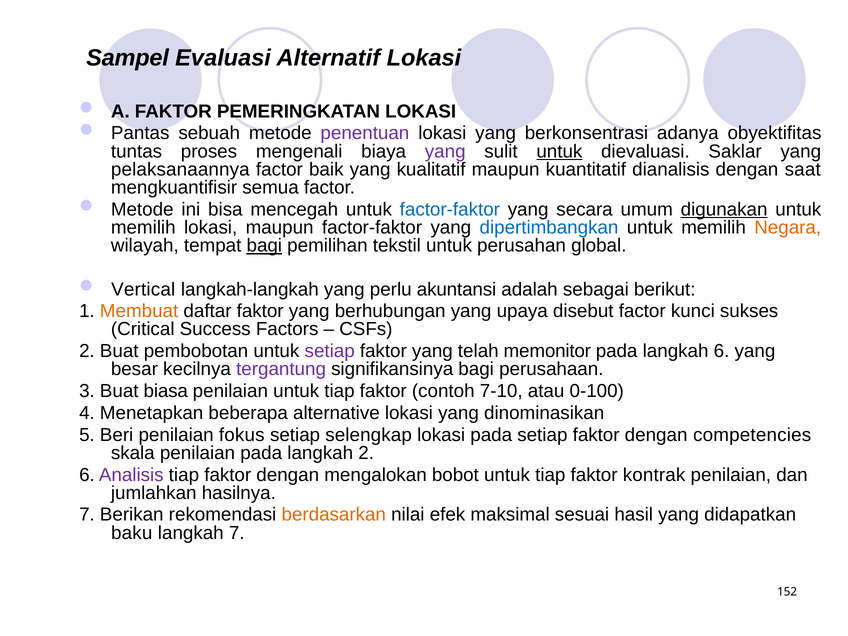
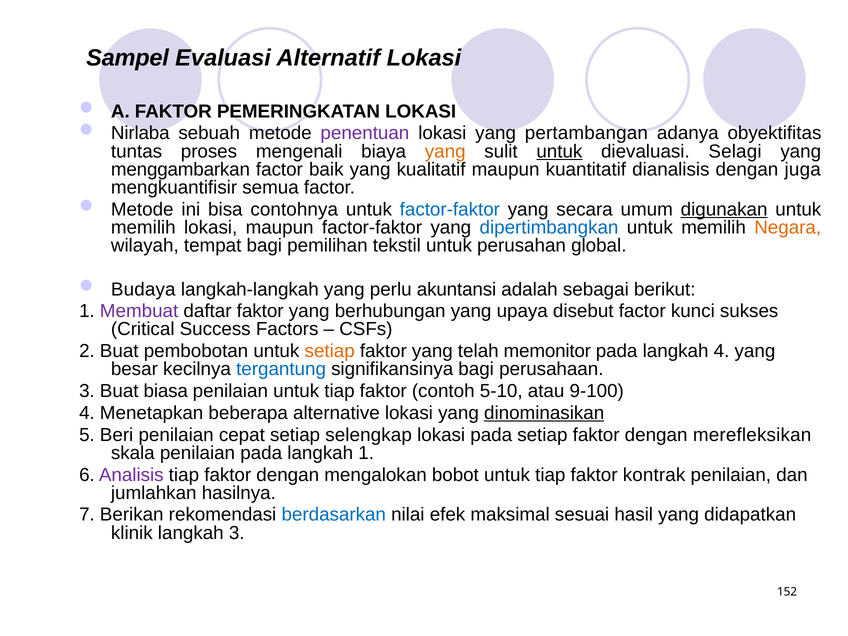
Pantas: Pantas -> Nirlaba (140, 133)
berkonsentrasi: berkonsentrasi -> pertambangan (586, 133)
yang colour: purple -> orange (445, 151)
Saklar: Saklar -> Selagi (735, 151)
pelaksanaannya: pelaksanaannya -> menggambarkan (180, 169)
saat: saat -> juga (803, 169)
mencegah: mencegah -> contohnya (294, 209)
bagi underline: present -> none (264, 246)
Vertical: Vertical -> Budaya (143, 289)
Membuat colour: orange -> purple (139, 311)
setiap colour: purple -> orange (330, 351)
langkah 6: 6 -> 4 (722, 351)
tergantung colour: purple -> blue (281, 369)
7-10: 7-10 -> 5-10 (501, 391)
0-100: 0-100 -> 9-100 (597, 391)
dinominasikan underline: none -> present (544, 413)
fokus: fokus -> cepat (242, 435)
competencies: competencies -> merefleksikan (752, 435)
langkah 2: 2 -> 1 (366, 453)
berdasarkan colour: orange -> blue (334, 515)
baku: baku -> klinik (132, 533)
langkah 7: 7 -> 3 (237, 533)
